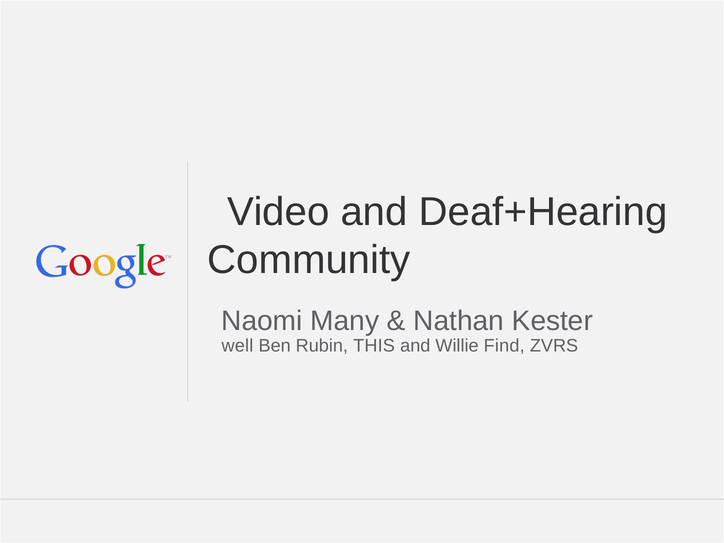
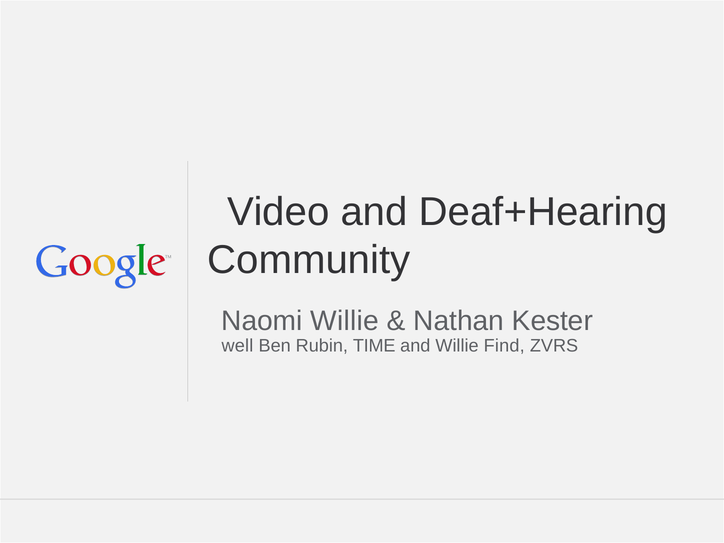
Naomi Many: Many -> Willie (345, 321)
THIS: THIS -> TIME (374, 346)
